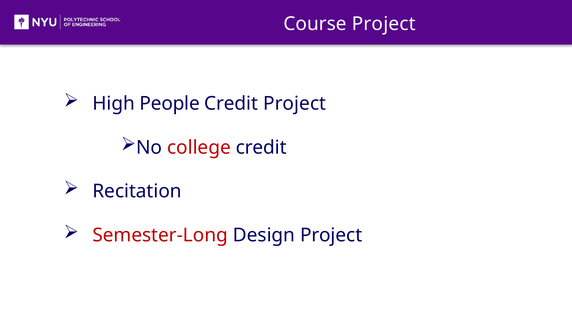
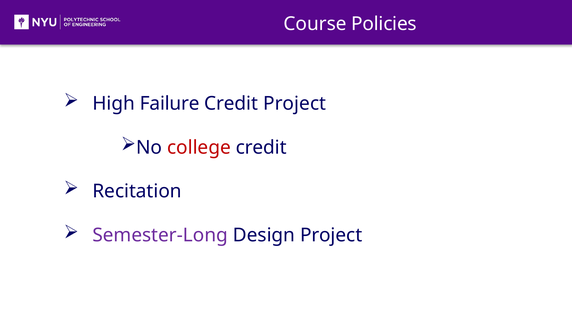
Course Project: Project -> Policies (384, 24)
People: People -> Failure (170, 103)
Semester-Long colour: red -> purple (160, 235)
